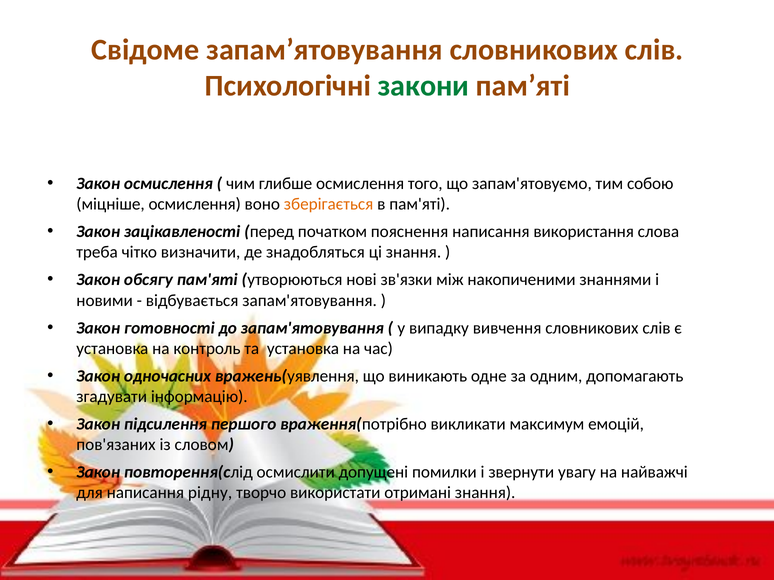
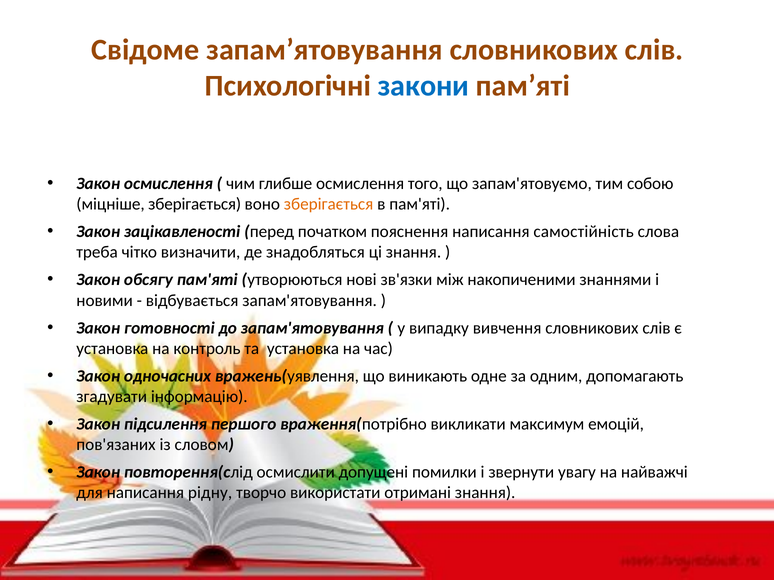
закони colour: green -> blue (423, 86)
міцніше осмислення: осмислення -> зберігається (195, 204)
використання: використання -> самостійність (584, 232)
